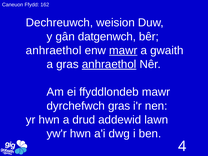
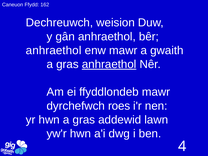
gân datgenwch: datgenwch -> anhraethol (107, 37)
mawr underline: present -> none (123, 50)
dyrchefwch gras: gras -> roes (119, 106)
hwn a drud: drud -> gras (84, 120)
